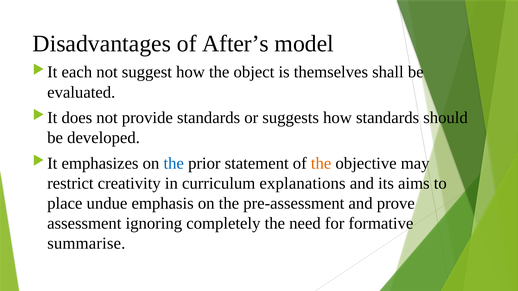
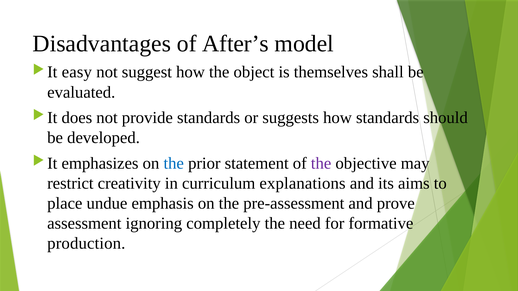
each: each -> easy (77, 72)
the colour: orange -> purple (321, 163)
summarise: summarise -> production (86, 244)
